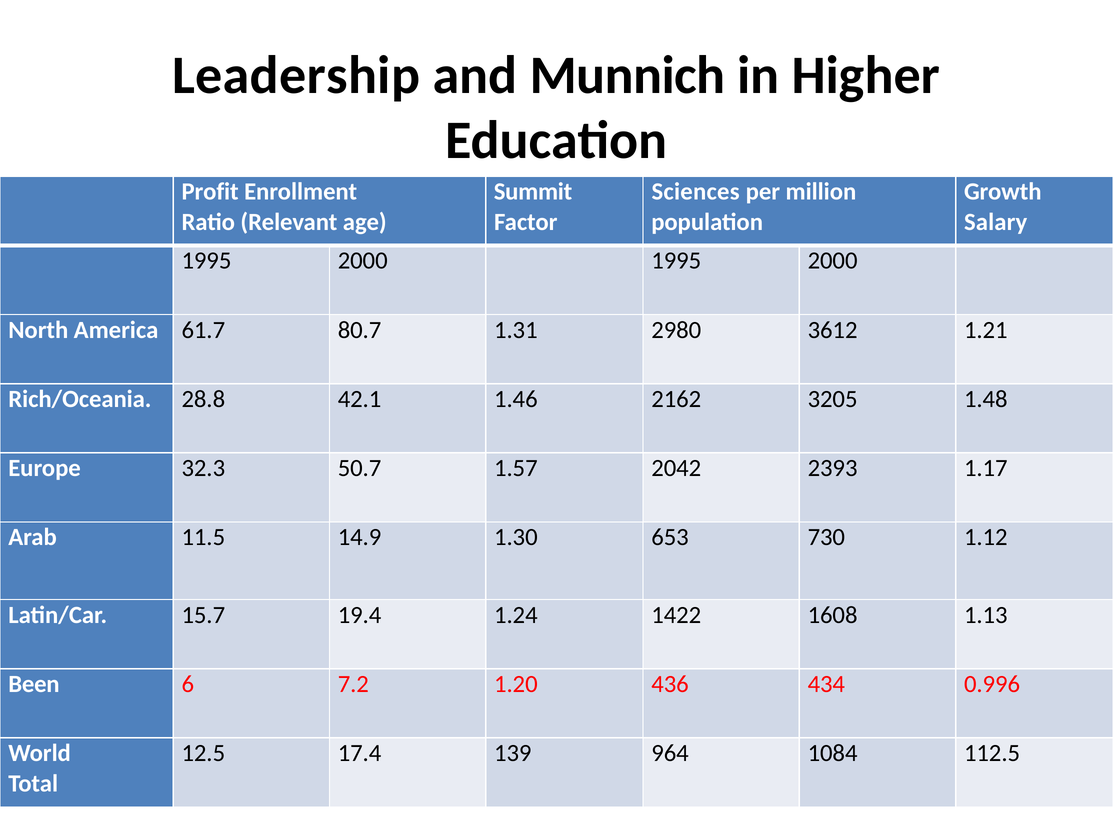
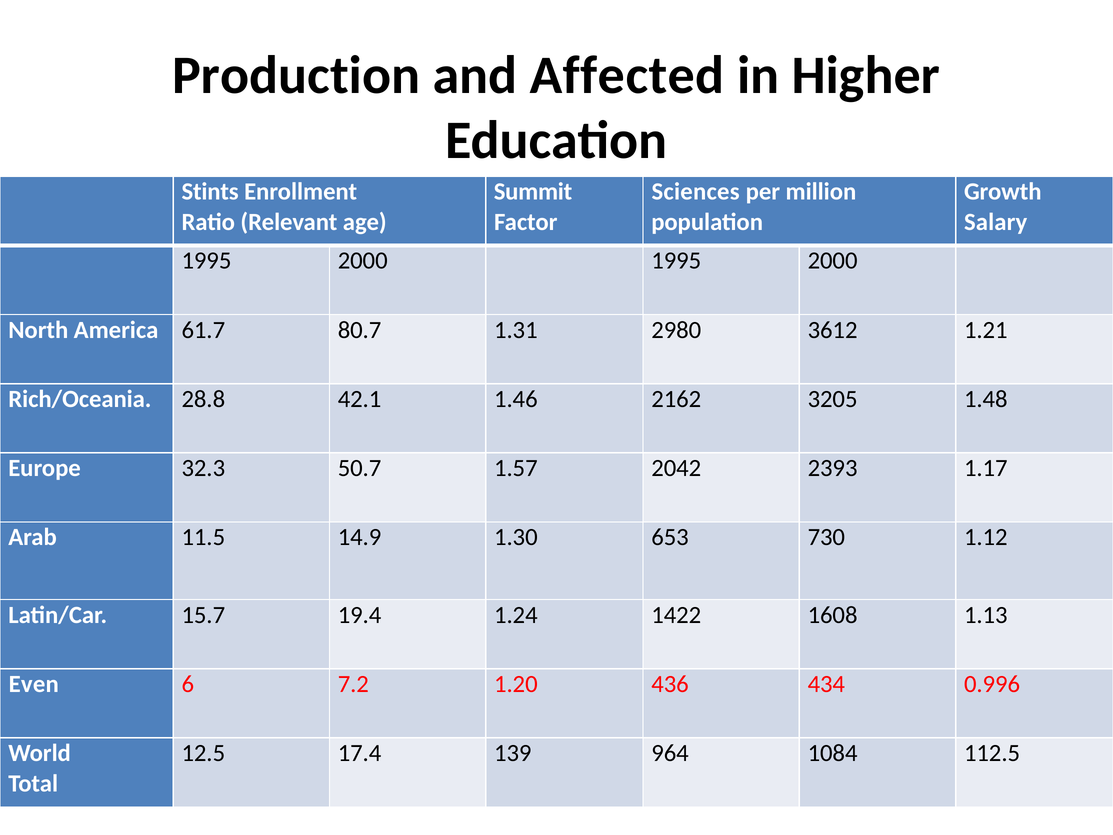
Leadership: Leadership -> Production (296, 75)
Munnich: Munnich -> Affected (627, 75)
Profit: Profit -> Stints (210, 192)
Been: Been -> Even (34, 684)
